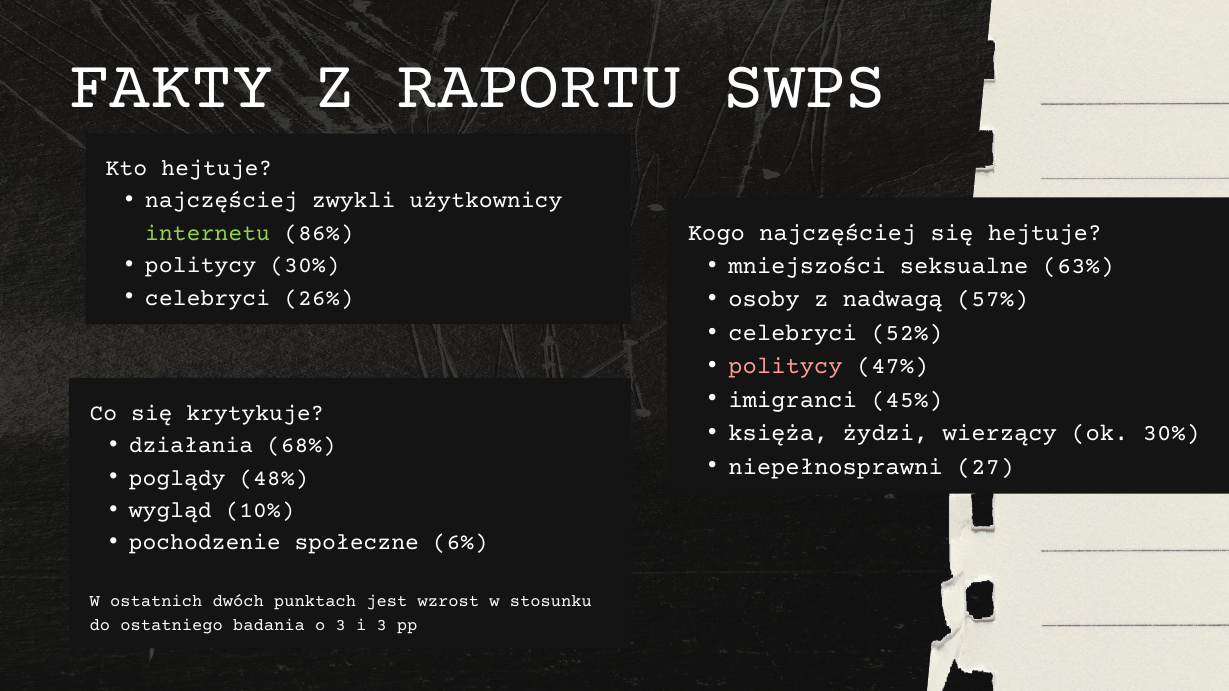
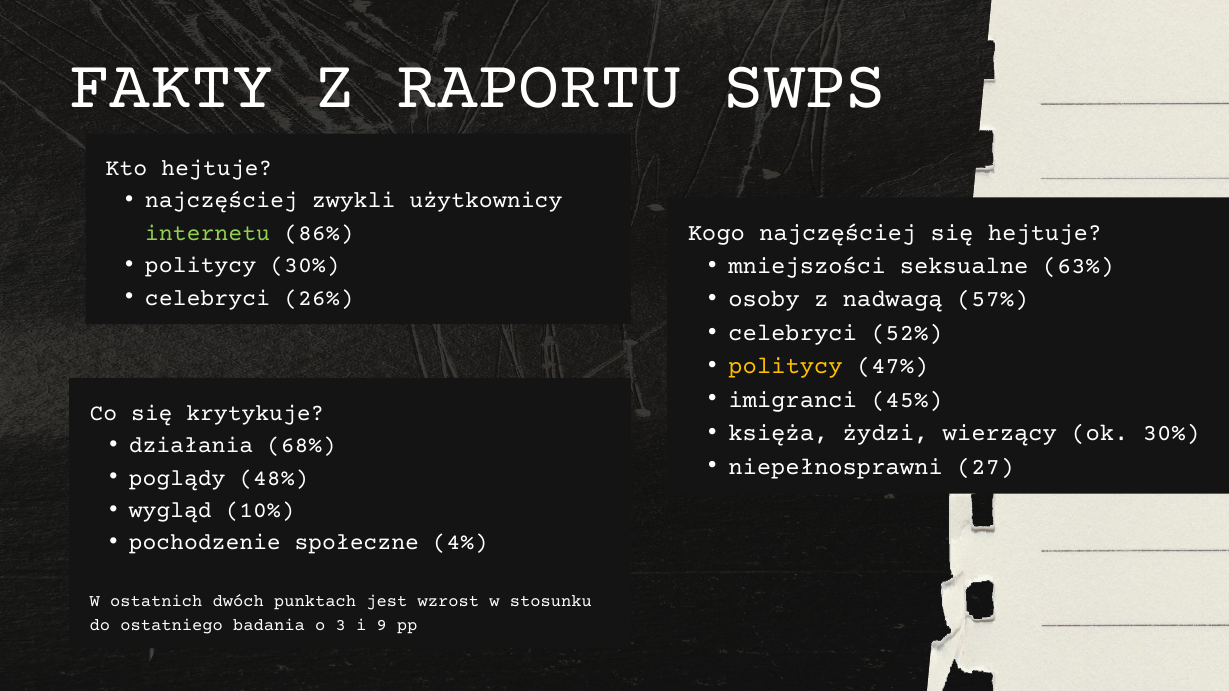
politycy colour: pink -> yellow (786, 366)
6%: 6% -> 4% (460, 542)
i 3: 3 -> 9 (382, 625)
